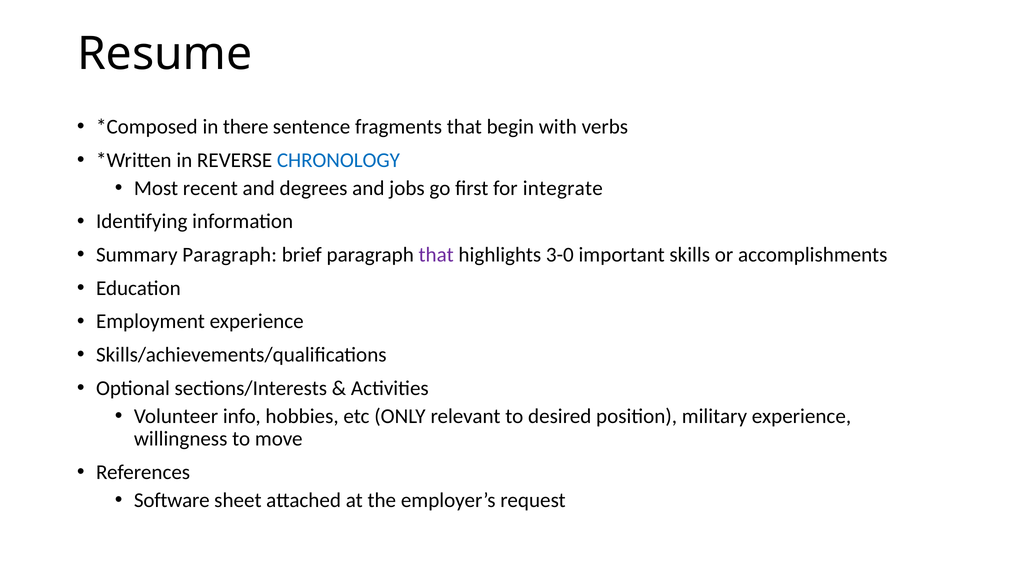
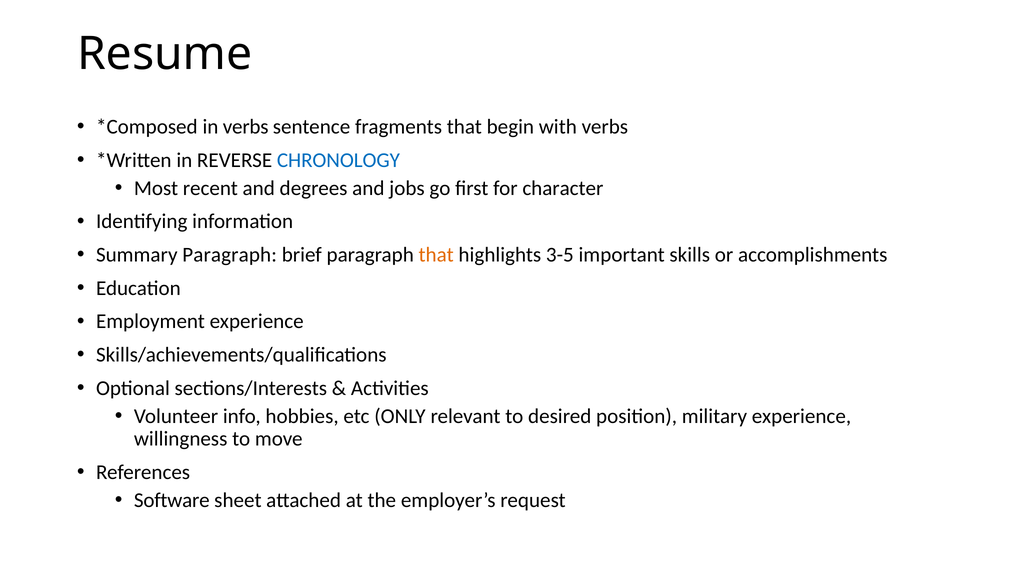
in there: there -> verbs (246, 127)
integrate: integrate -> character (563, 188)
that colour: purple -> orange (436, 255)
3-0: 3-0 -> 3-5 (560, 255)
